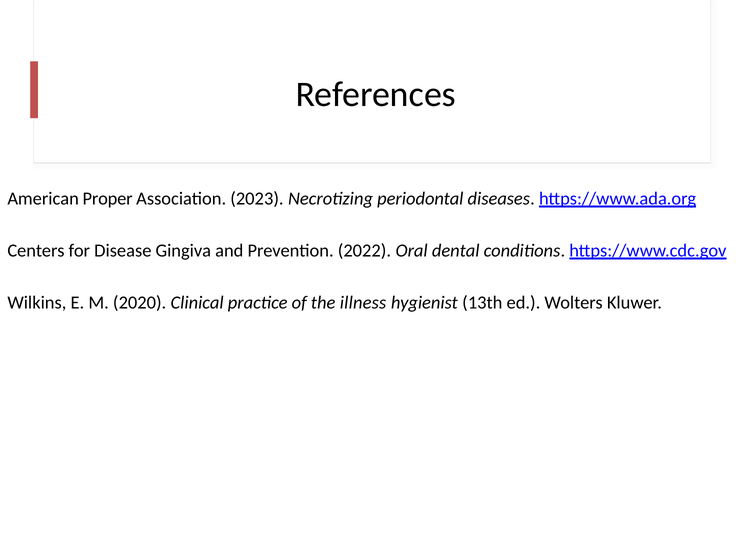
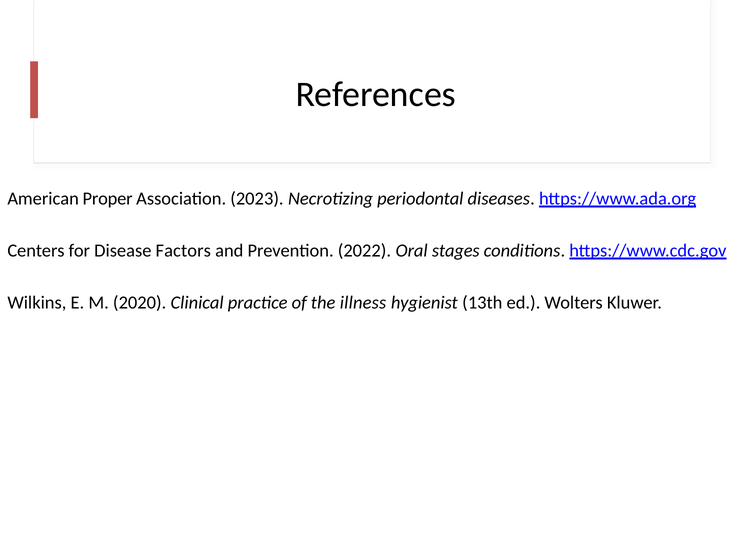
Gingiva: Gingiva -> Factors (183, 251)
dental: dental -> stages (456, 251)
